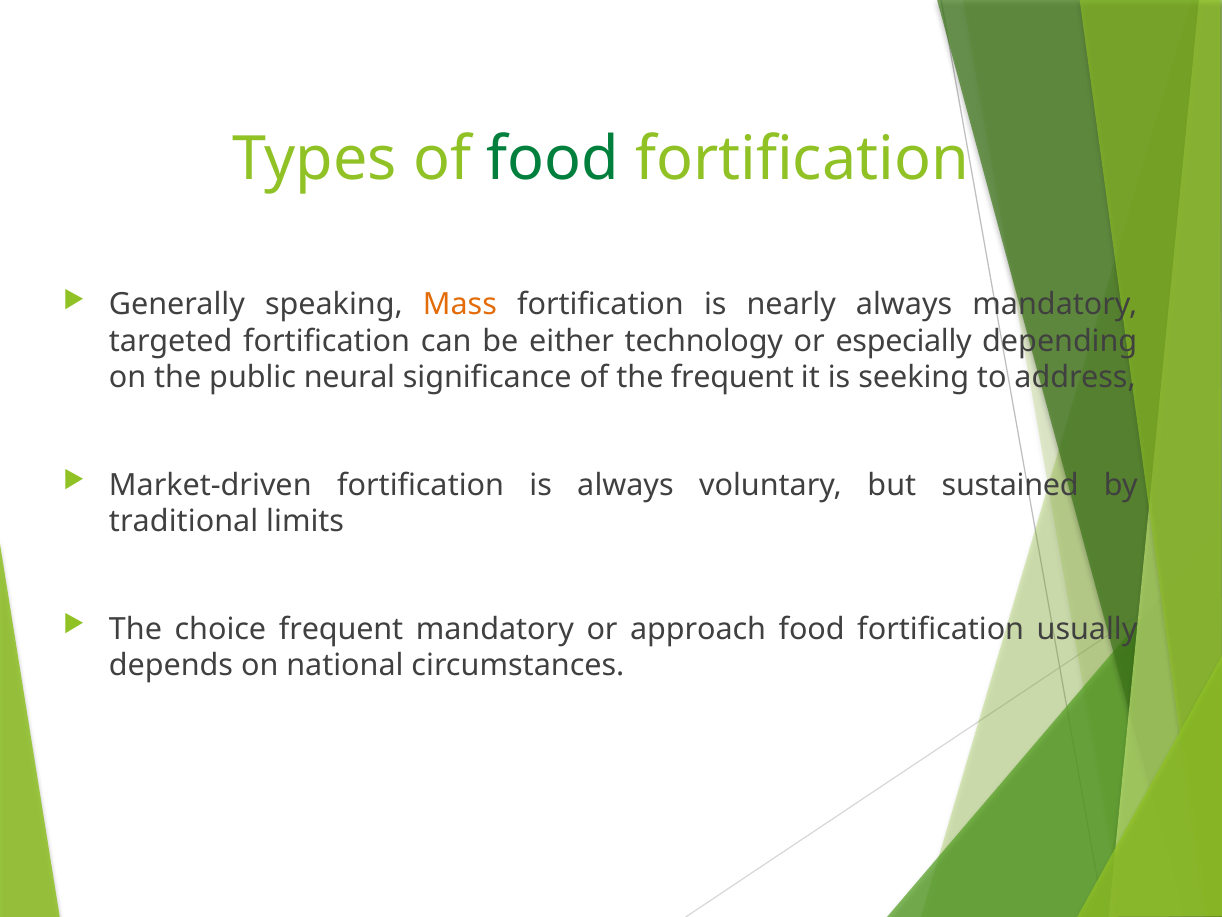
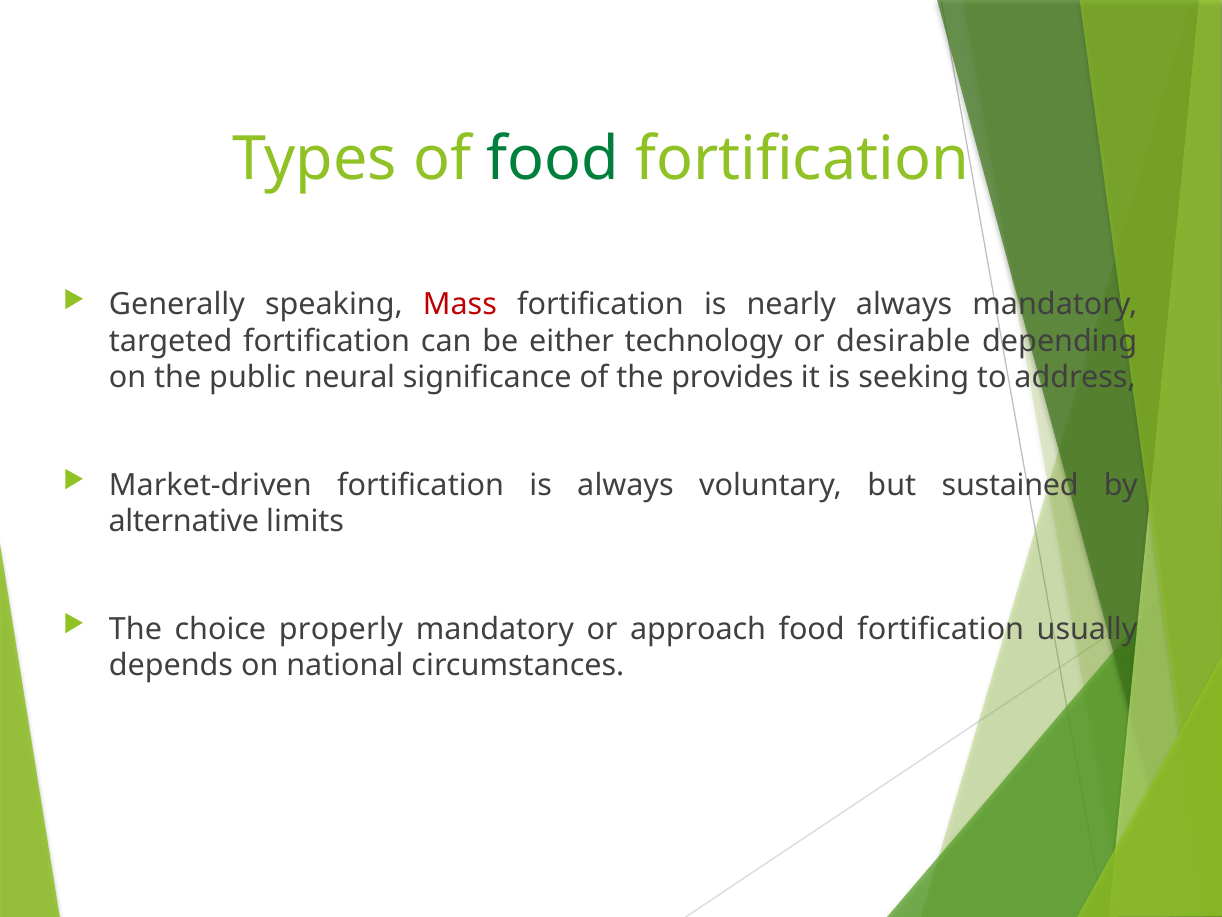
Mass colour: orange -> red (460, 304)
especially: especially -> desirable (903, 341)
the frequent: frequent -> provides (732, 378)
traditional: traditional -> alternative (184, 522)
choice frequent: frequent -> properly (341, 629)
